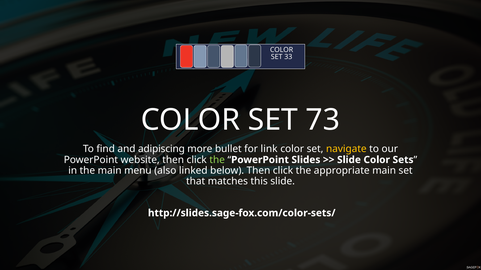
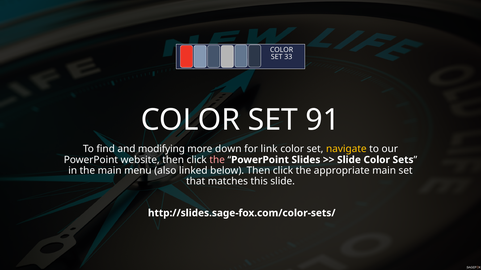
73: 73 -> 91 (323, 120)
adipiscing: adipiscing -> modifying (161, 149)
bullet: bullet -> down (228, 149)
the colour: light green -> pink (217, 160)
